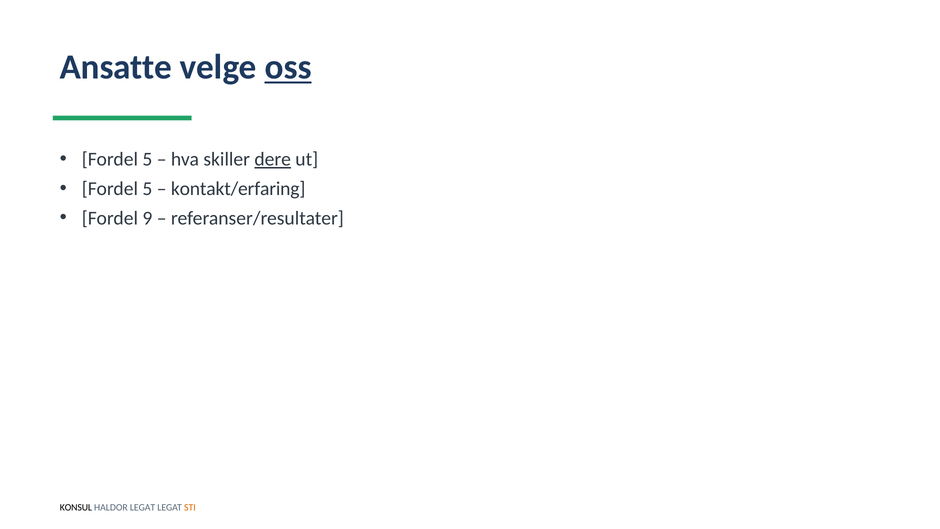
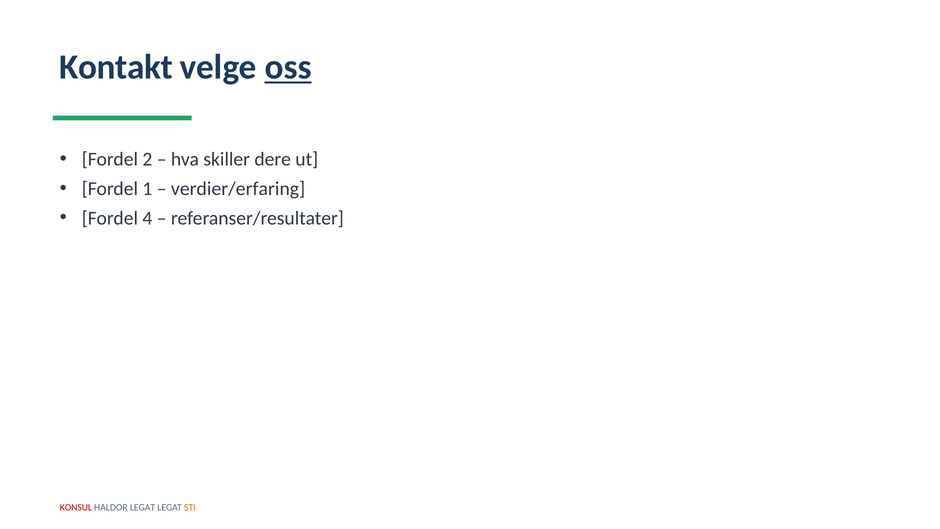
Ansatte: Ansatte -> Kontakt (116, 67)
5: 5 -> 2 (147, 159)
dere underline: present -> none (273, 159)
5: 5 -> 1 (147, 189)
kontakt/erfaring: kontakt/erfaring -> verdier/erfaring (238, 189)
9: 9 -> 4 (147, 218)
KONSUL colour: black -> red (76, 507)
